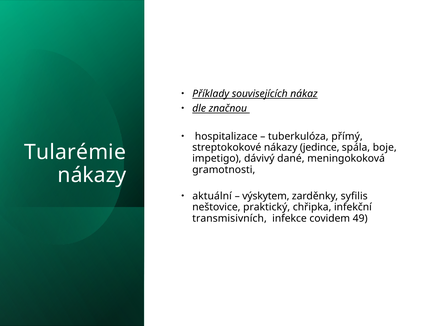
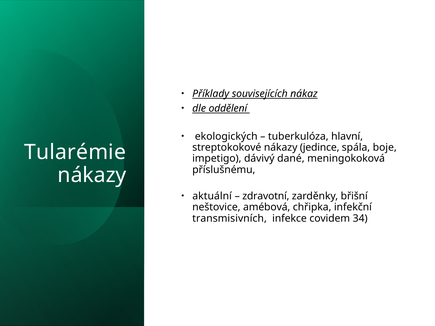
značnou: značnou -> oddělení (228, 109)
hospitalizace: hospitalizace -> ekologických (226, 136)
přímý: přímý -> hlavní (347, 136)
gramotnosti: gramotnosti -> příslušnému (224, 170)
výskytem: výskytem -> zdravotní (266, 196)
syfilis: syfilis -> břišní (354, 196)
praktický: praktický -> amébová (267, 207)
49: 49 -> 34 (360, 218)
